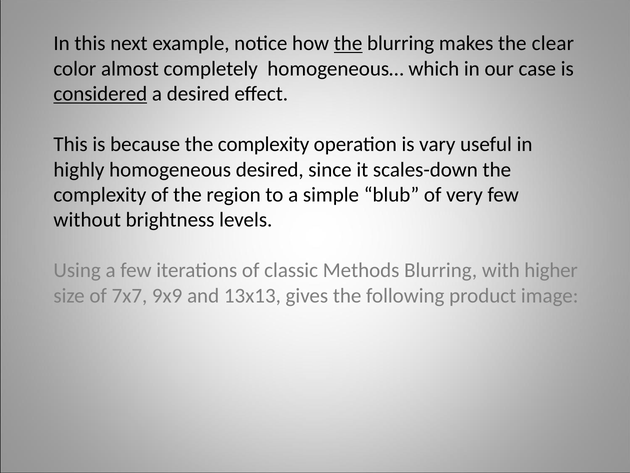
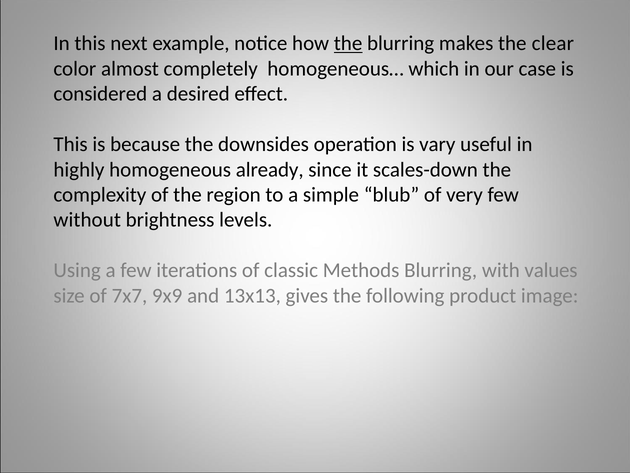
considered underline: present -> none (100, 94)
because the complexity: complexity -> downsides (264, 144)
homogeneous desired: desired -> already (270, 169)
higher: higher -> values (551, 270)
